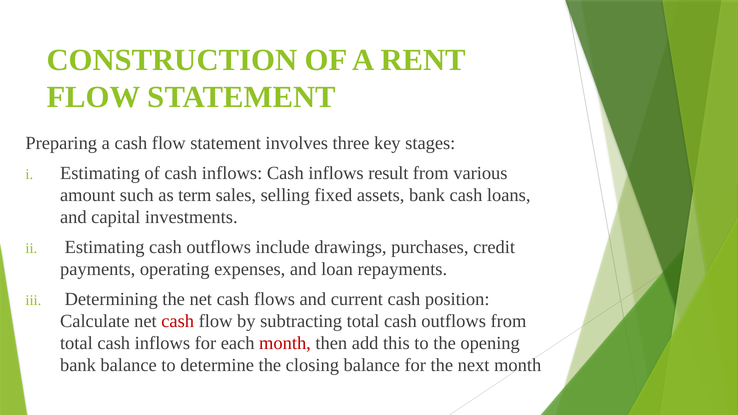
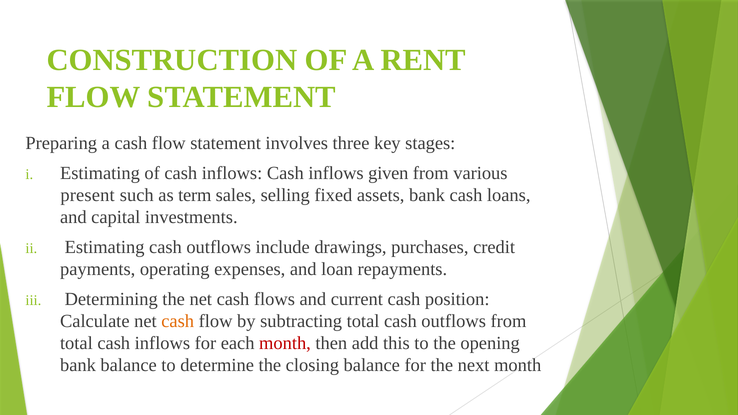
result: result -> given (388, 173)
amount: amount -> present (88, 195)
cash colour: red -> orange (178, 321)
